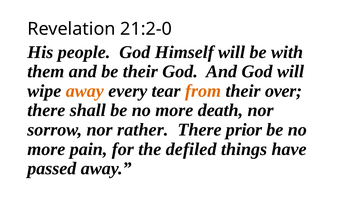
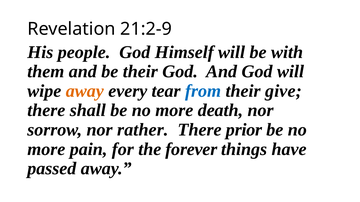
21:2-0: 21:2-0 -> 21:2-9 (146, 29)
from colour: orange -> blue (203, 91)
over: over -> give (283, 91)
defiled: defiled -> forever (191, 149)
